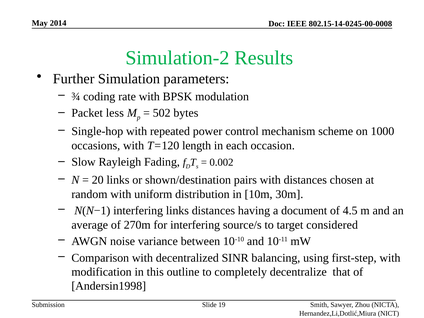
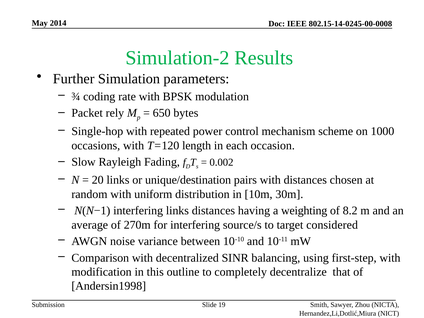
less: less -> rely (115, 113)
502: 502 -> 650 (162, 113)
shown/destination: shown/destination -> unique/destination (188, 180)
document: document -> weighting (304, 211)
4.5: 4.5 -> 8.2 (350, 211)
